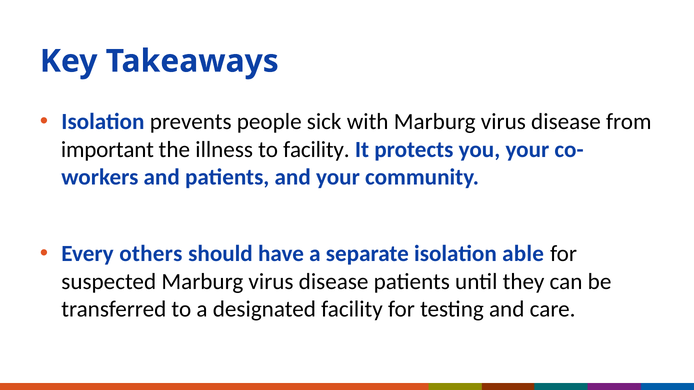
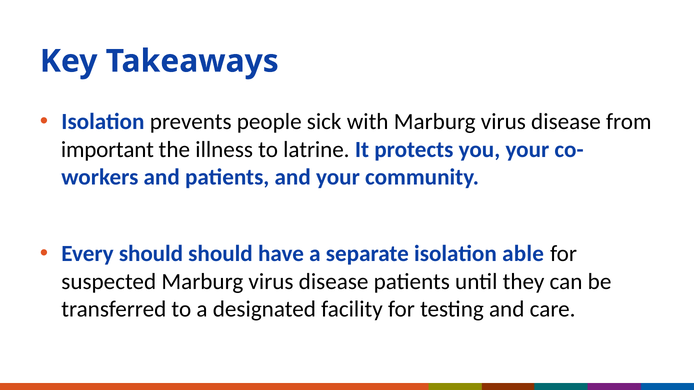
to facility: facility -> latrine (316, 150)
Every others: others -> should (151, 254)
